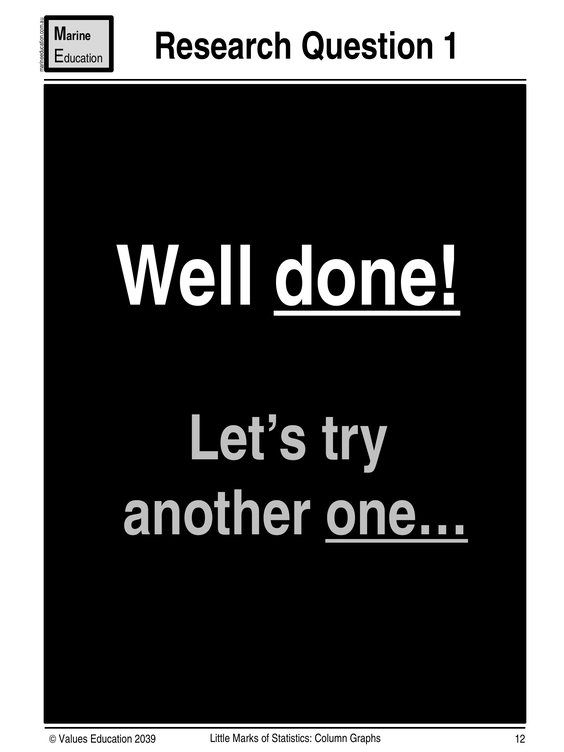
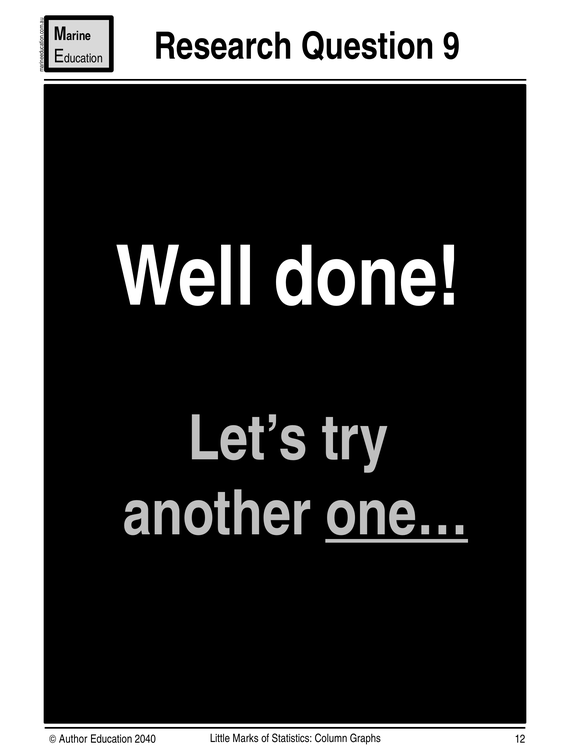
1: 1 -> 9 (452, 46)
done underline: present -> none (367, 277)
Values: Values -> Author (73, 739)
2039: 2039 -> 2040 (145, 739)
